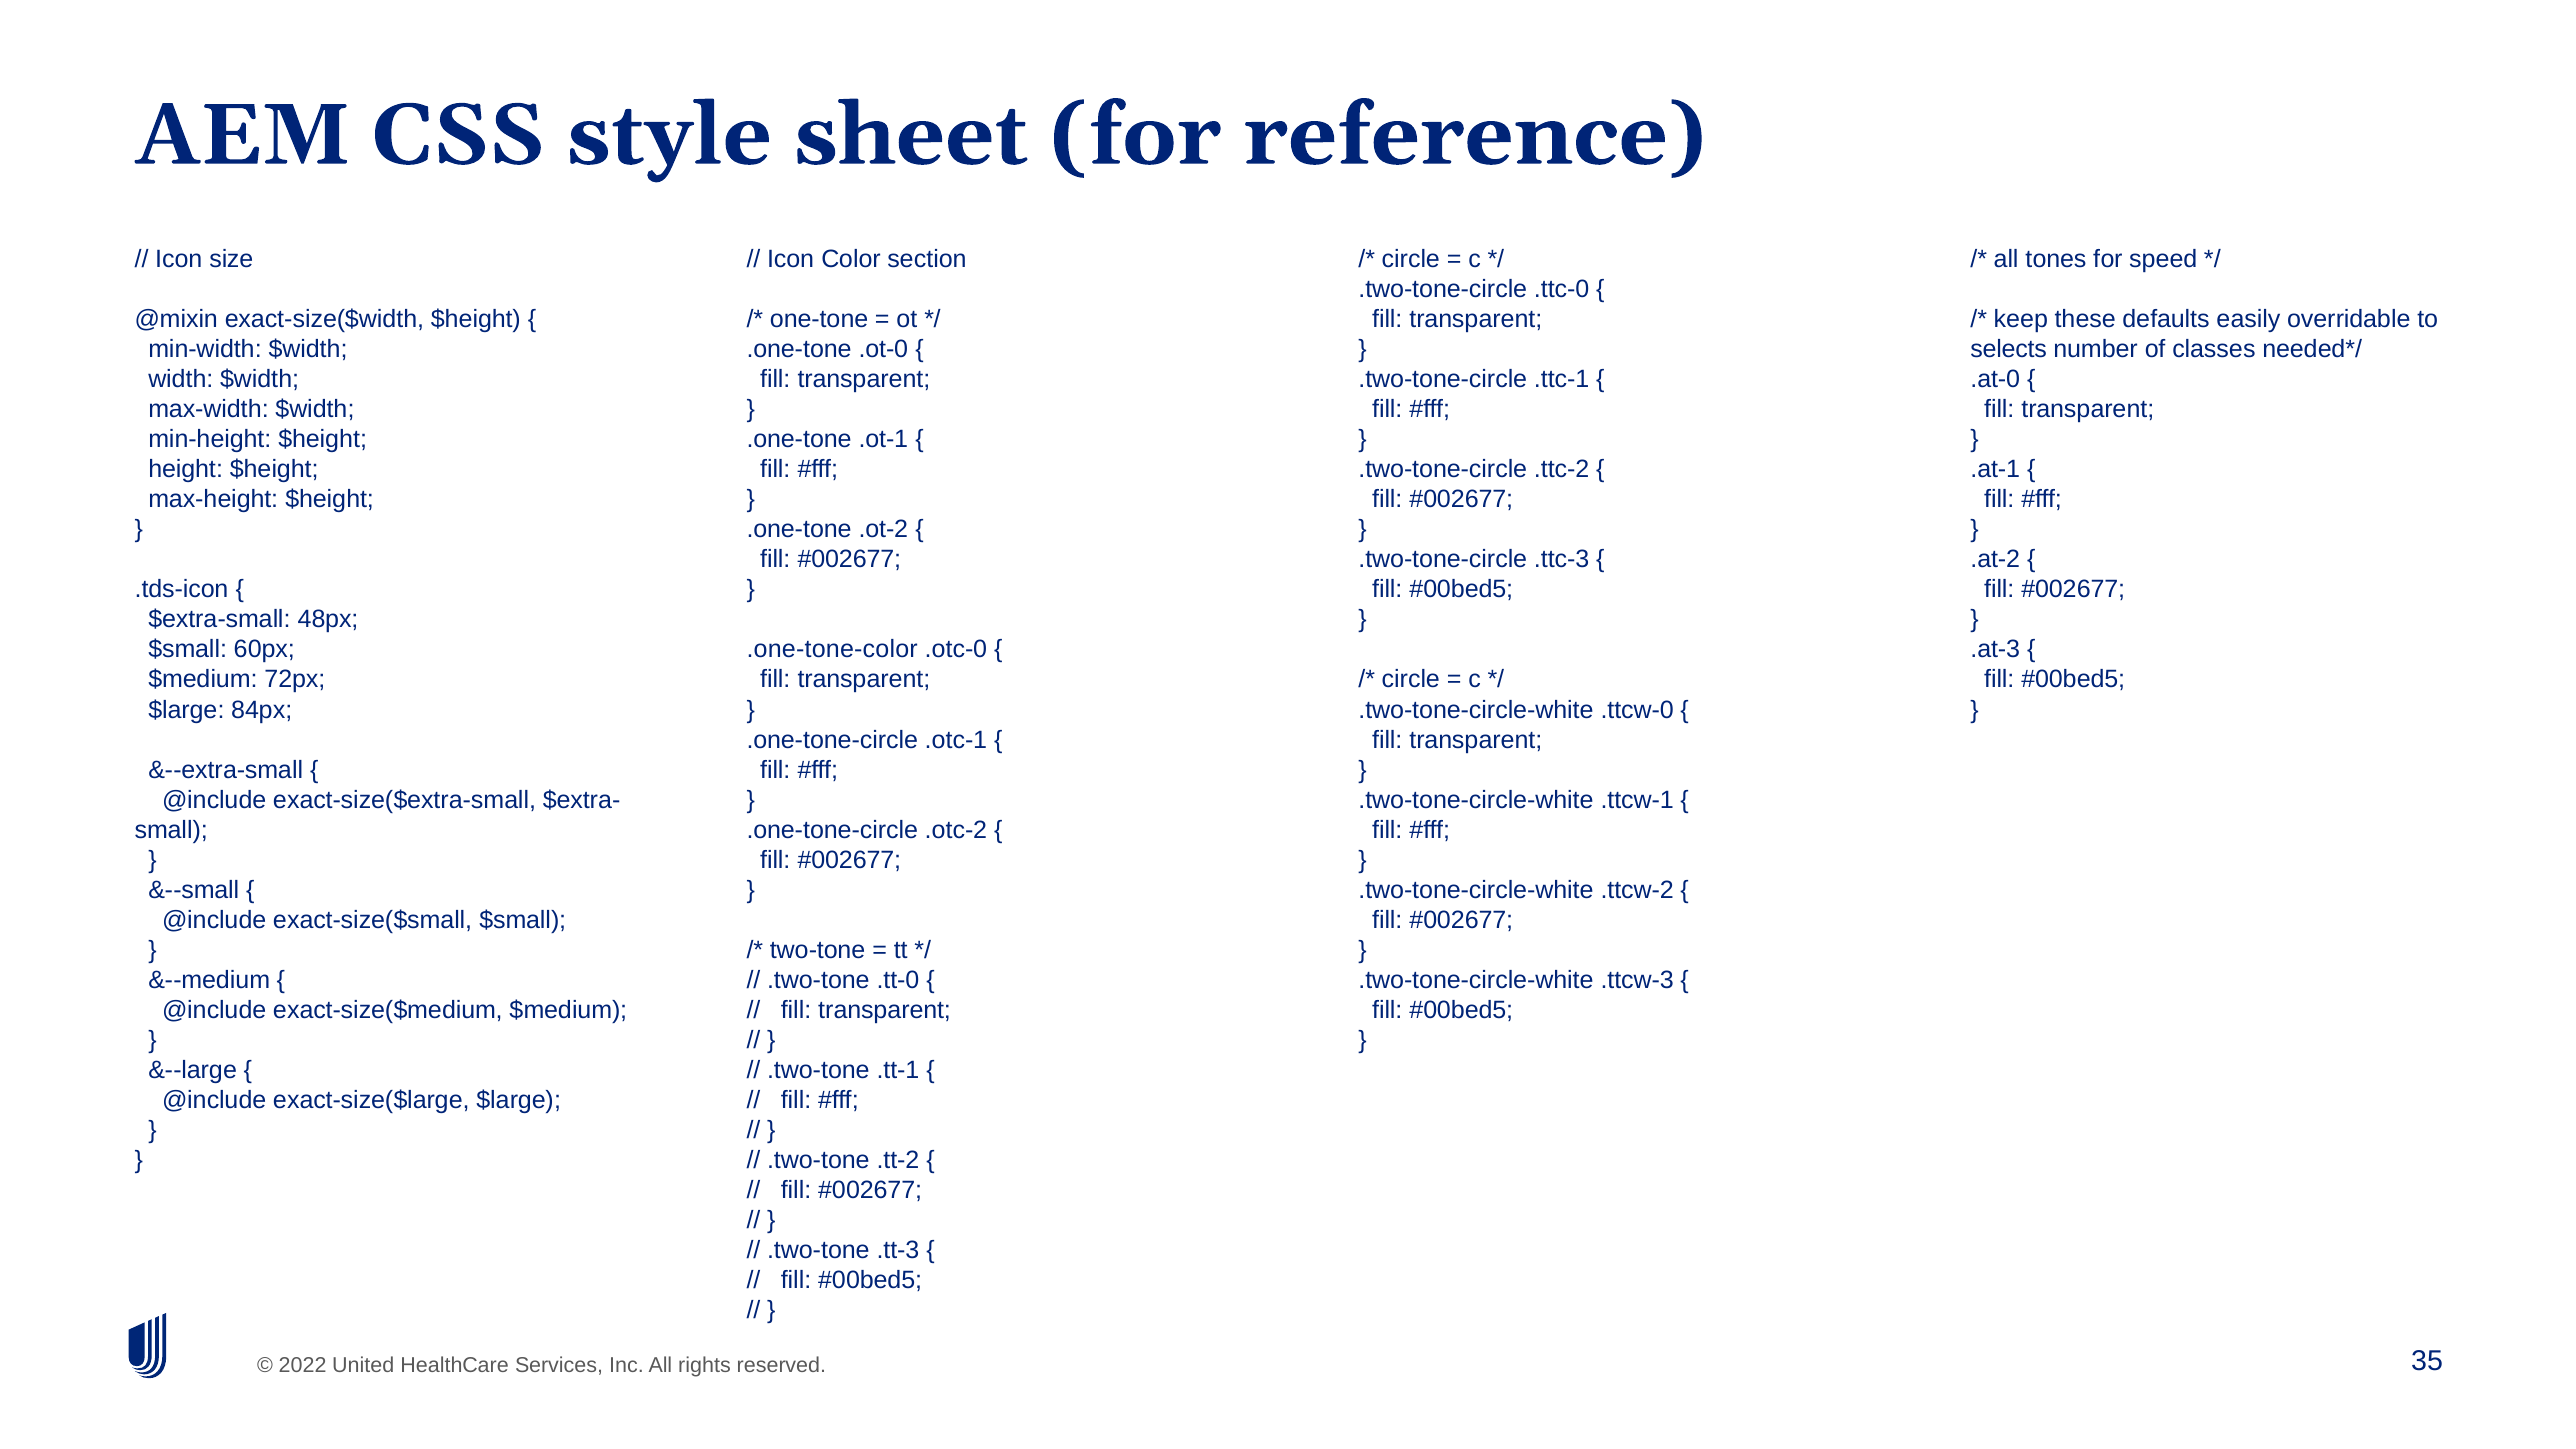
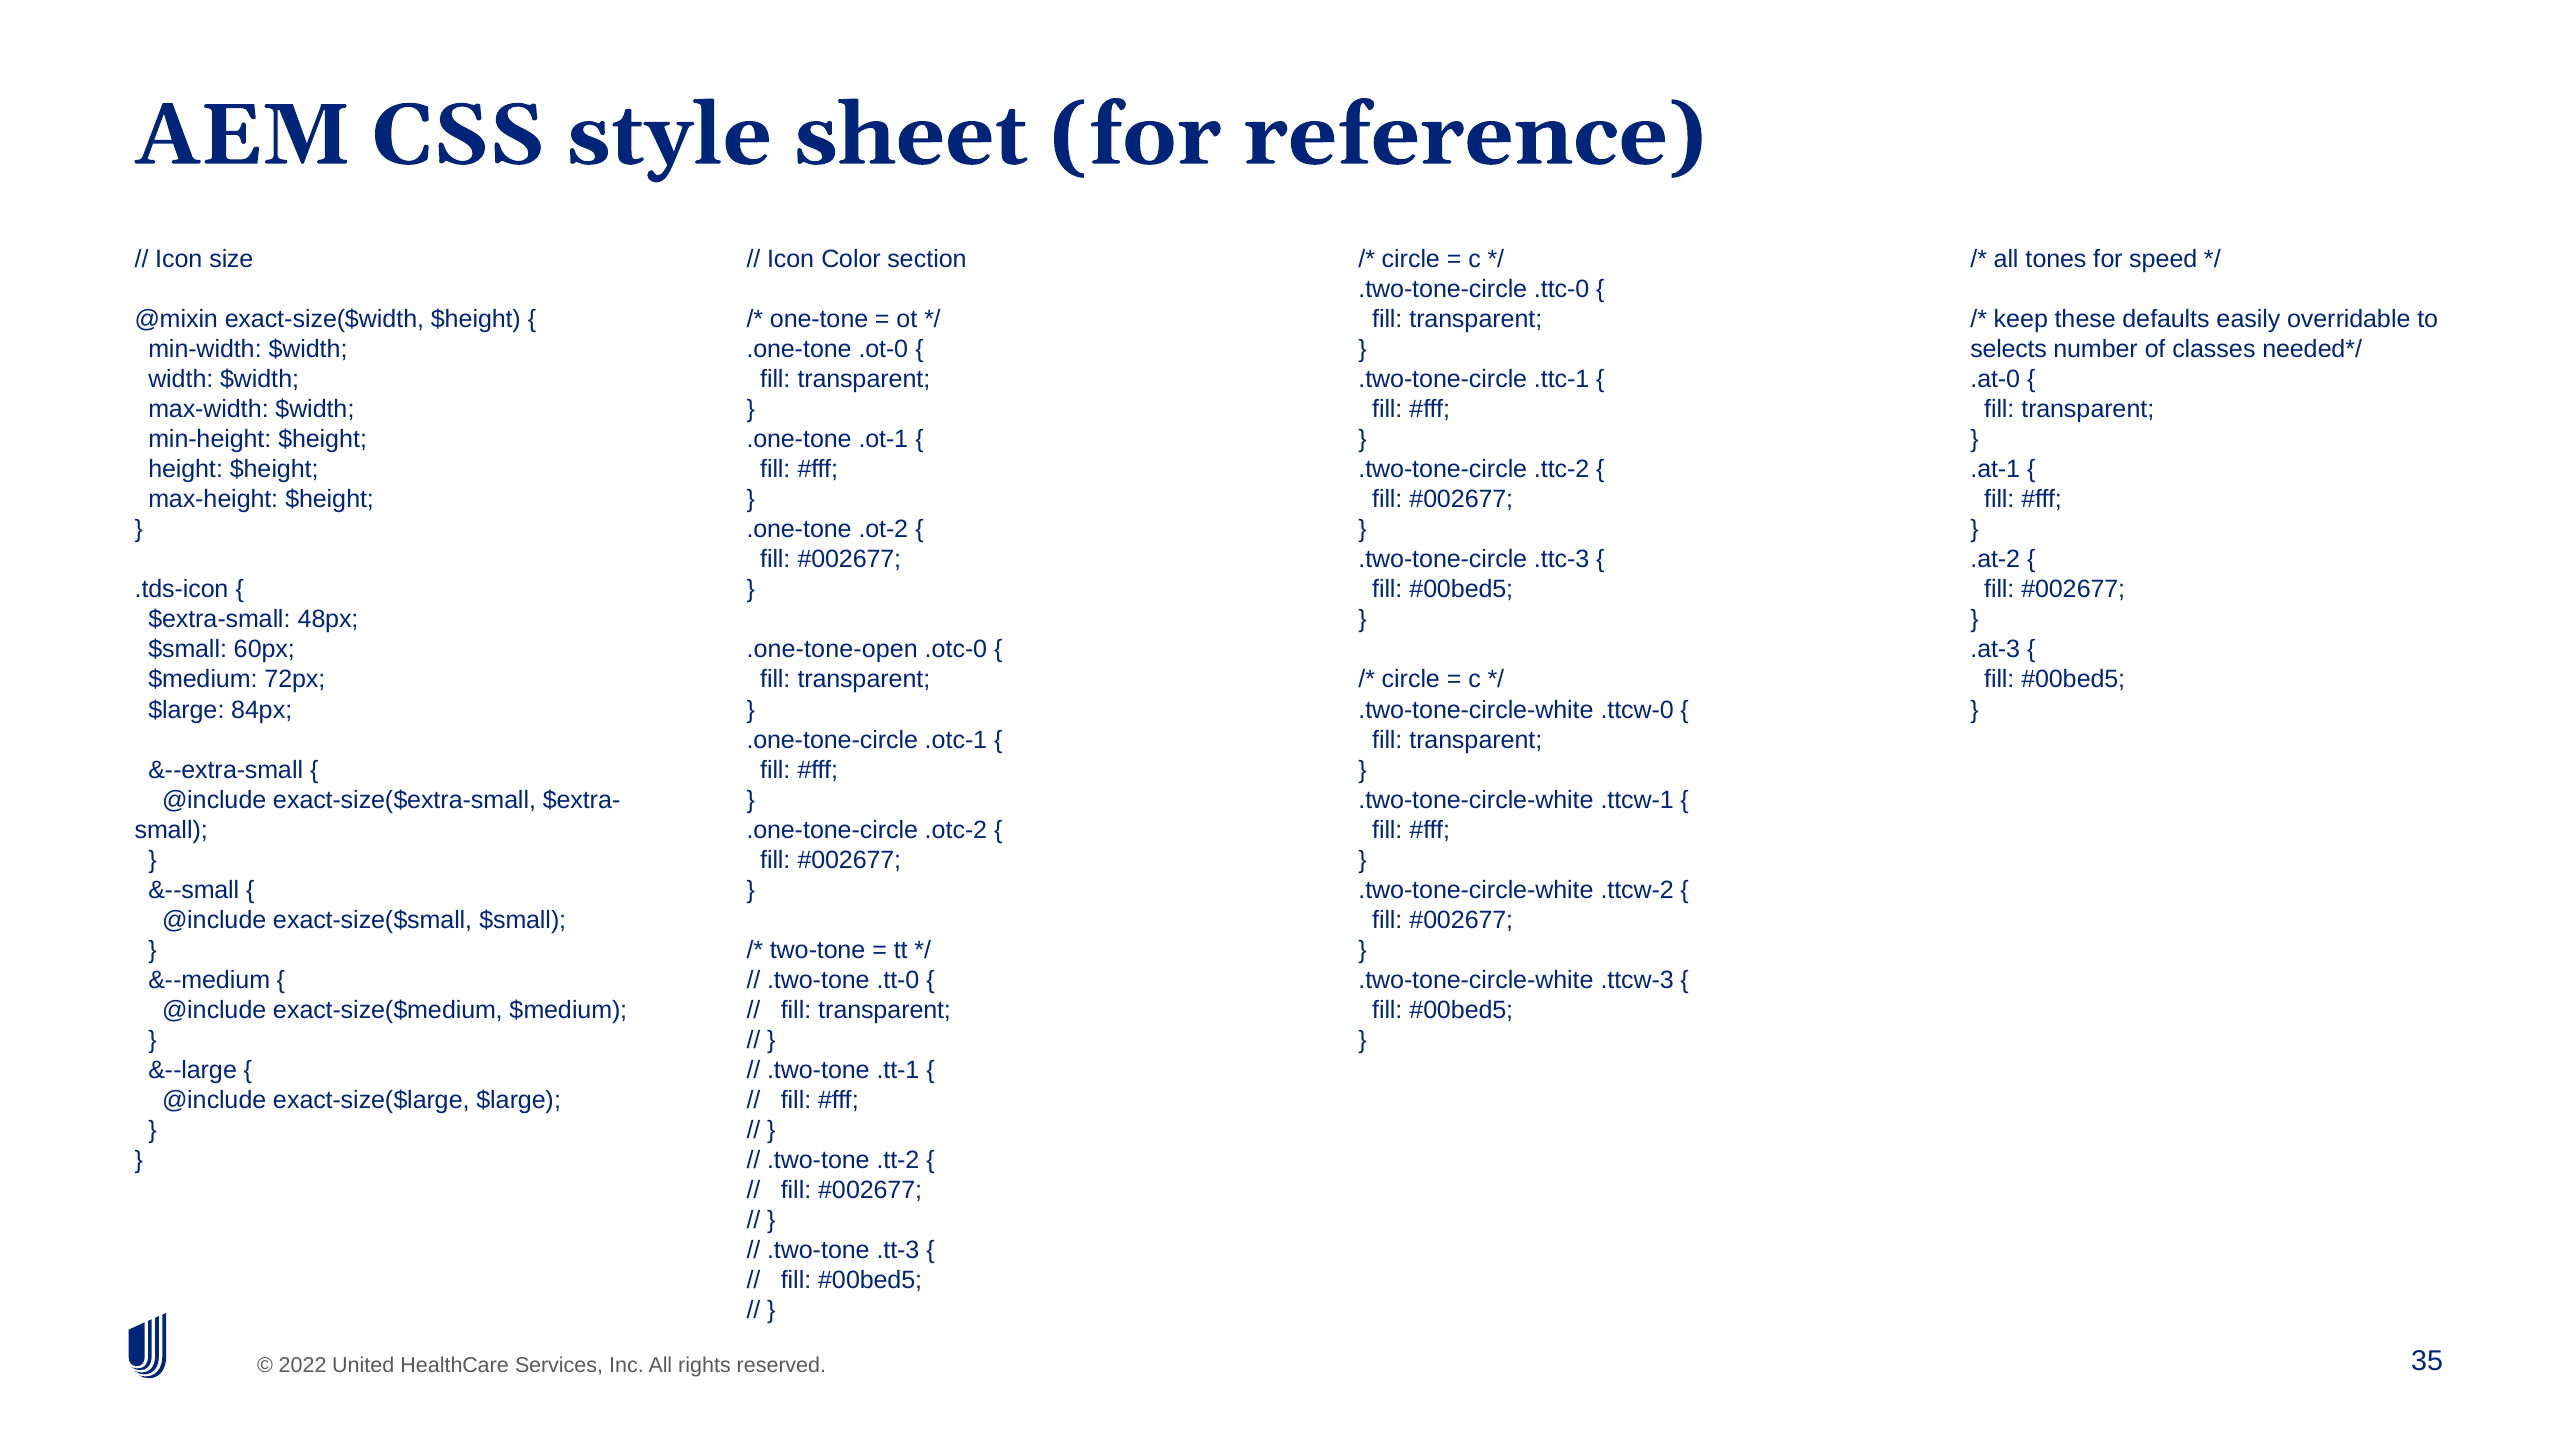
.one-tone-color: .one-tone-color -> .one-tone-open (832, 650)
